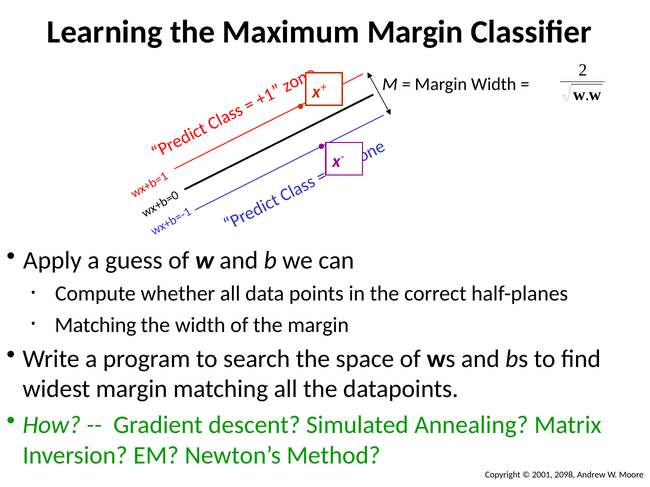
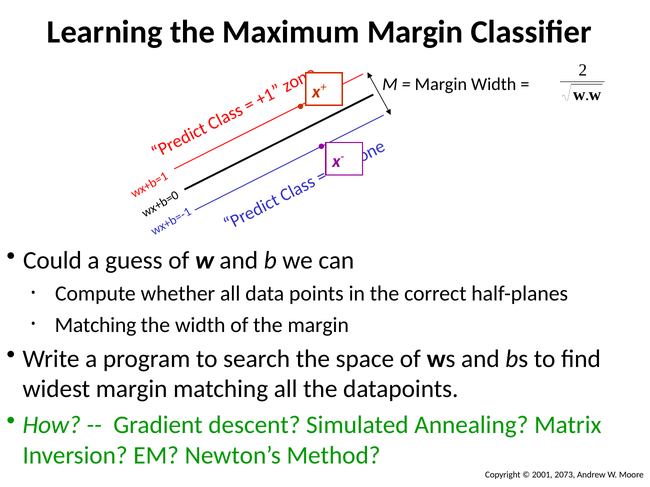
Apply: Apply -> Could (52, 261)
2098: 2098 -> 2073 (565, 475)
